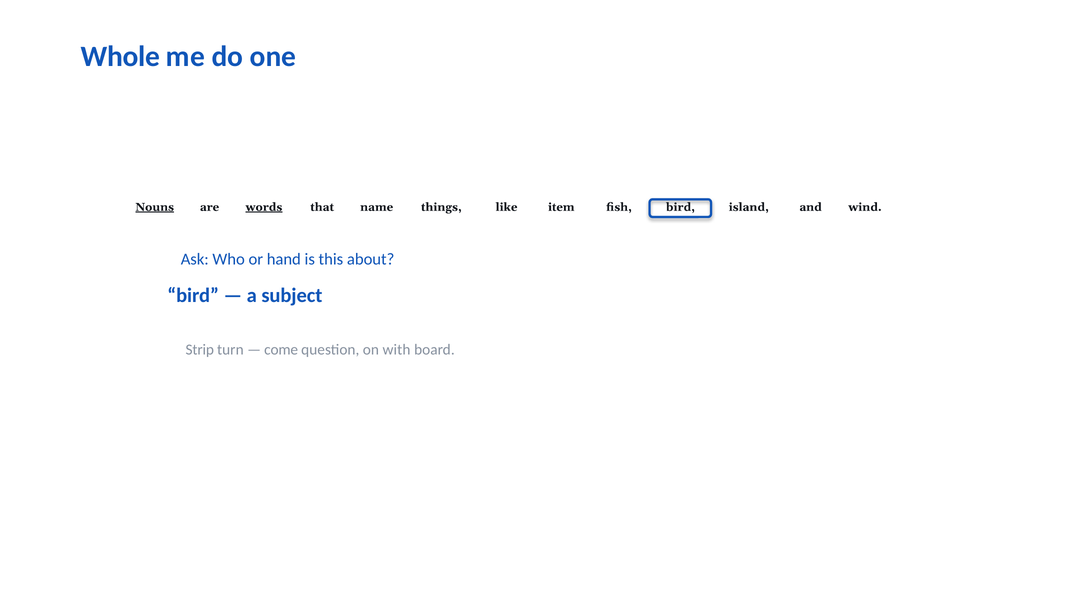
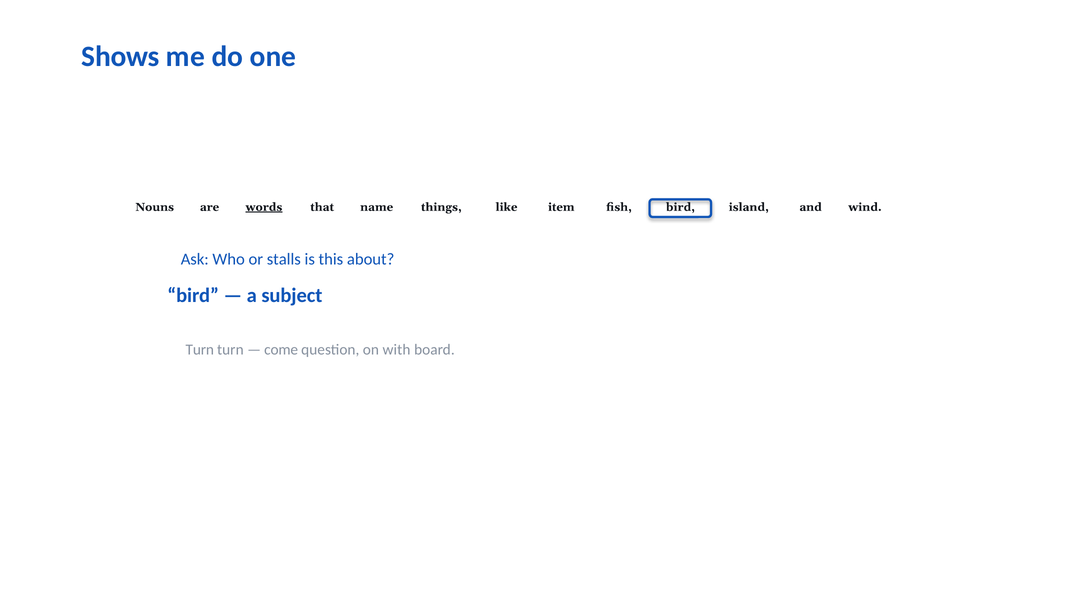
Whole: Whole -> Shows (121, 56)
Nouns underline: present -> none (155, 207)
hand: hand -> stalls (284, 259)
Strip: Strip -> Turn (200, 350)
